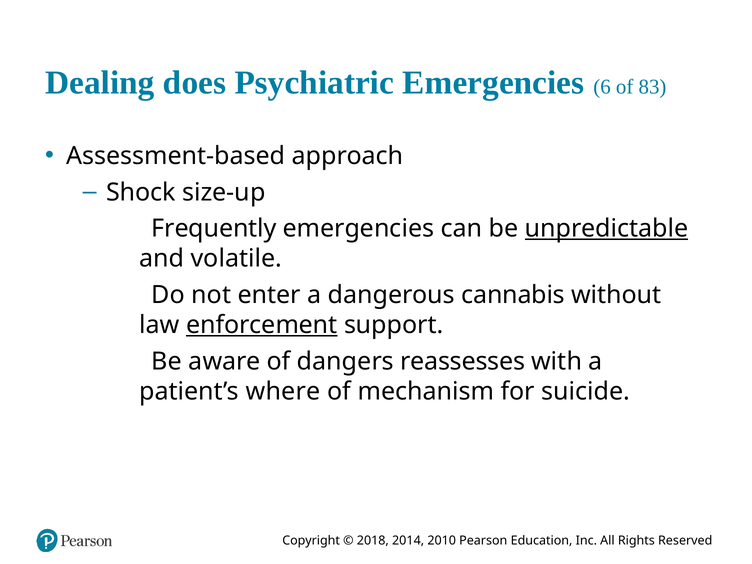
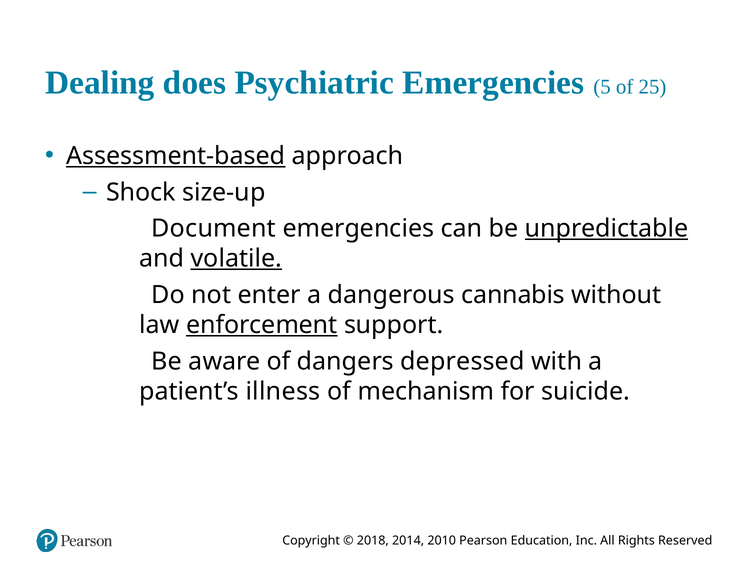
6: 6 -> 5 (602, 87)
83: 83 -> 25 (652, 87)
Assessment-based underline: none -> present (176, 156)
Frequently: Frequently -> Document (214, 229)
volatile underline: none -> present (236, 259)
reassesses: reassesses -> depressed (462, 362)
where: where -> illness (283, 392)
